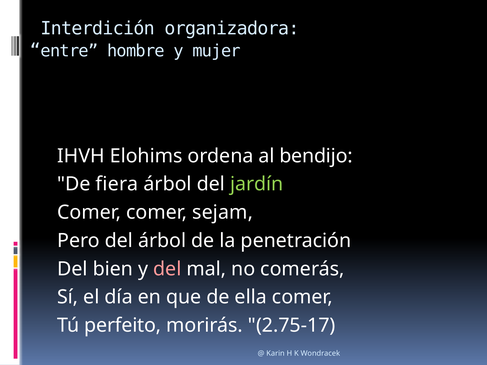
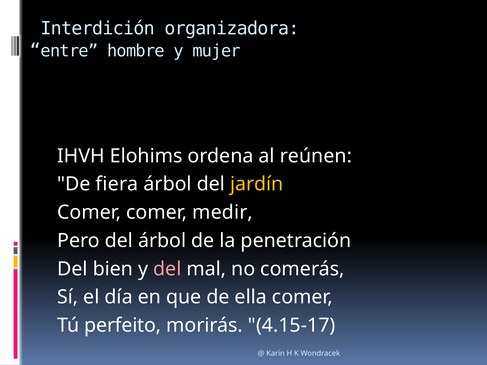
bendijo: bendijo -> reúnen (316, 156)
jardín colour: light green -> yellow (257, 184)
sejam: sejam -> medir (223, 213)
2.75-17: 2.75-17 -> 4.15-17 (292, 326)
